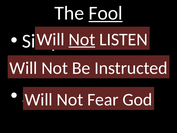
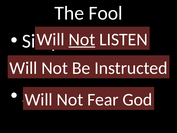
Fool underline: present -> none (106, 13)
